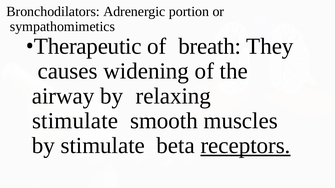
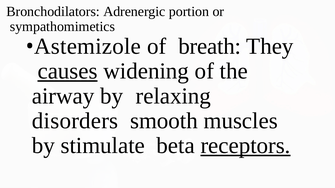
Therapeutic: Therapeutic -> Astemizole (88, 46)
causes underline: none -> present (68, 71)
stimulate: stimulate -> disorders (75, 121)
